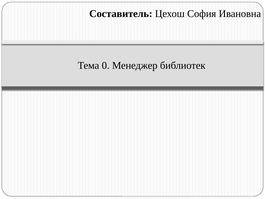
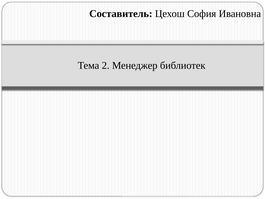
0: 0 -> 2 (106, 65)
